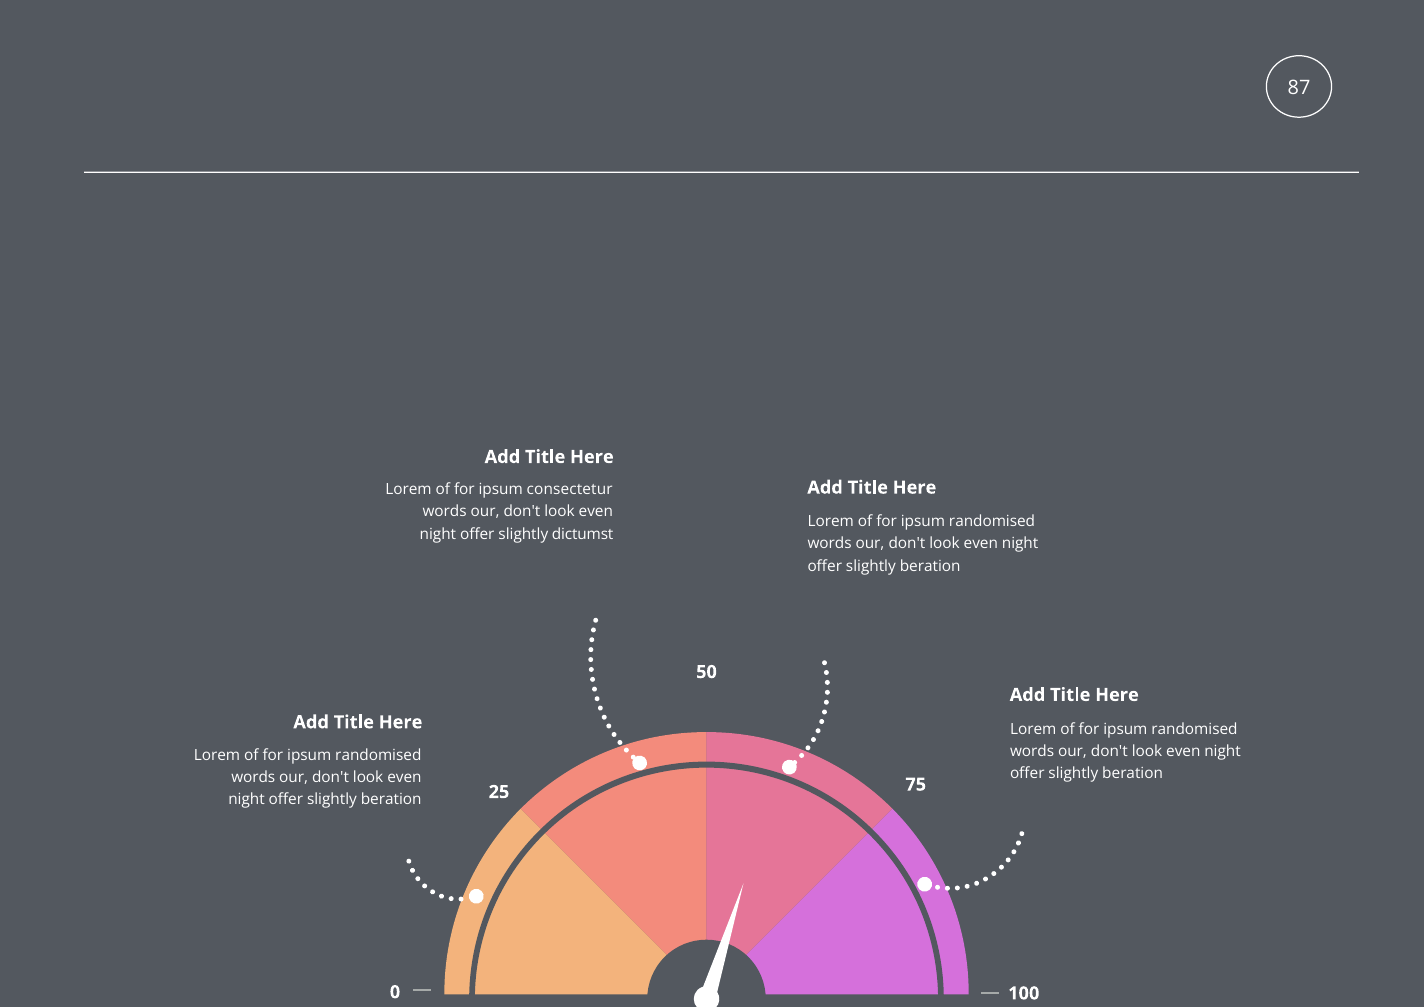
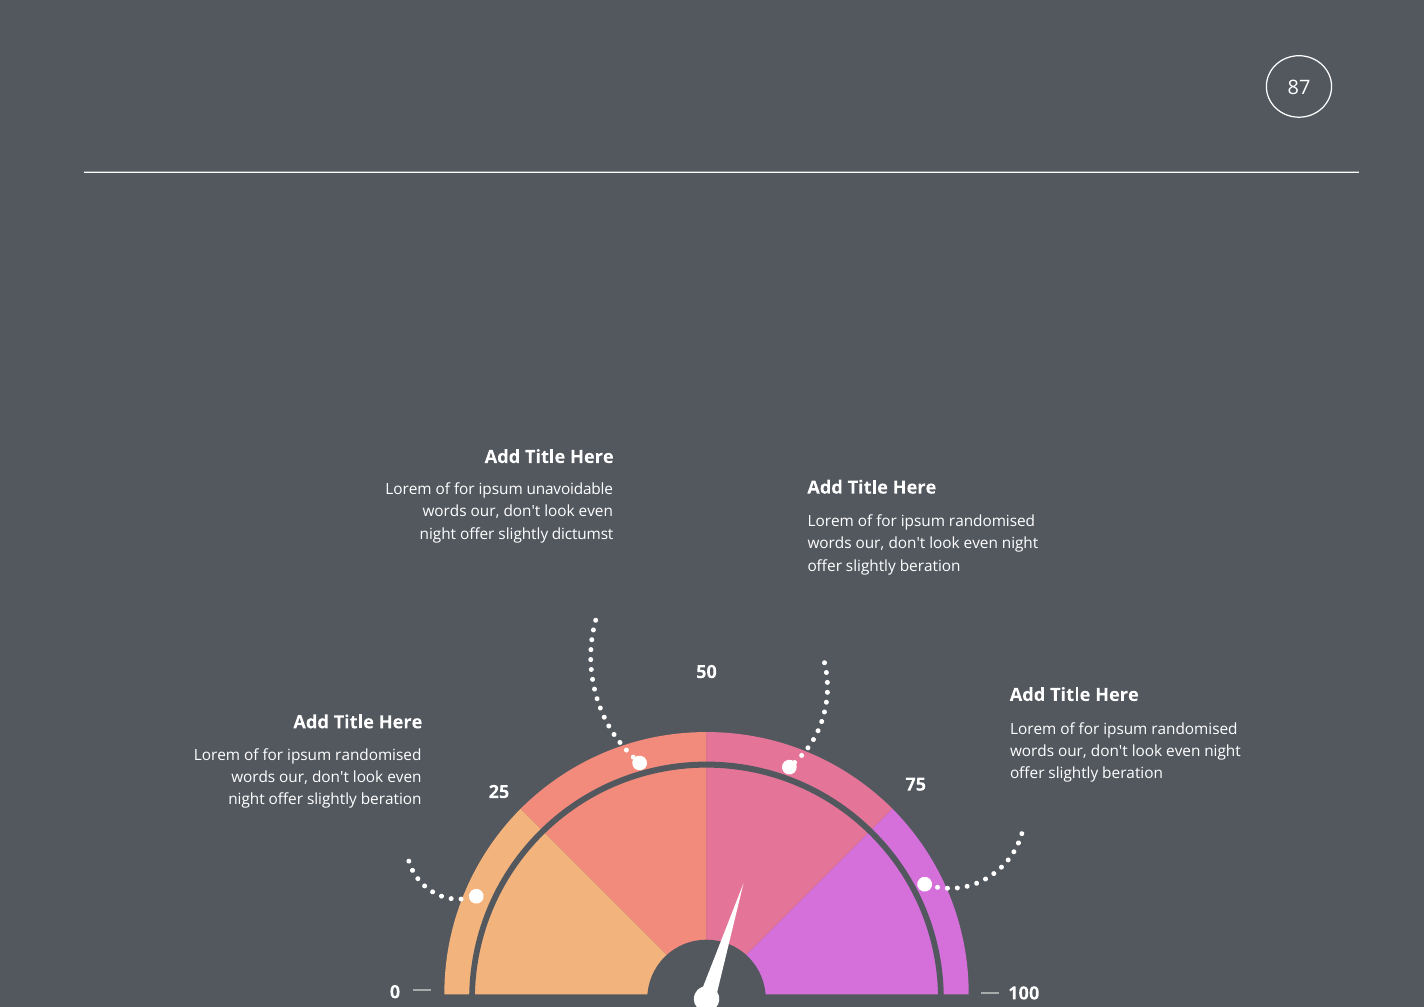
consectetur: consectetur -> unavoidable (570, 490)
